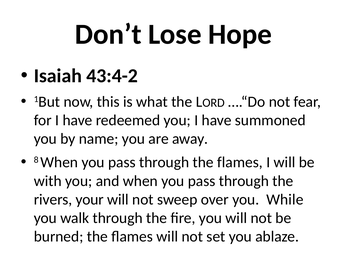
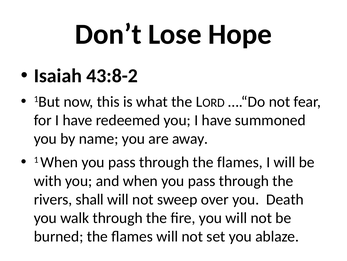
43:4-2: 43:4-2 -> 43:8-2 (112, 76)
8: 8 -> 1 (36, 159)
your: your -> shall (90, 199)
While: While -> Death (285, 199)
